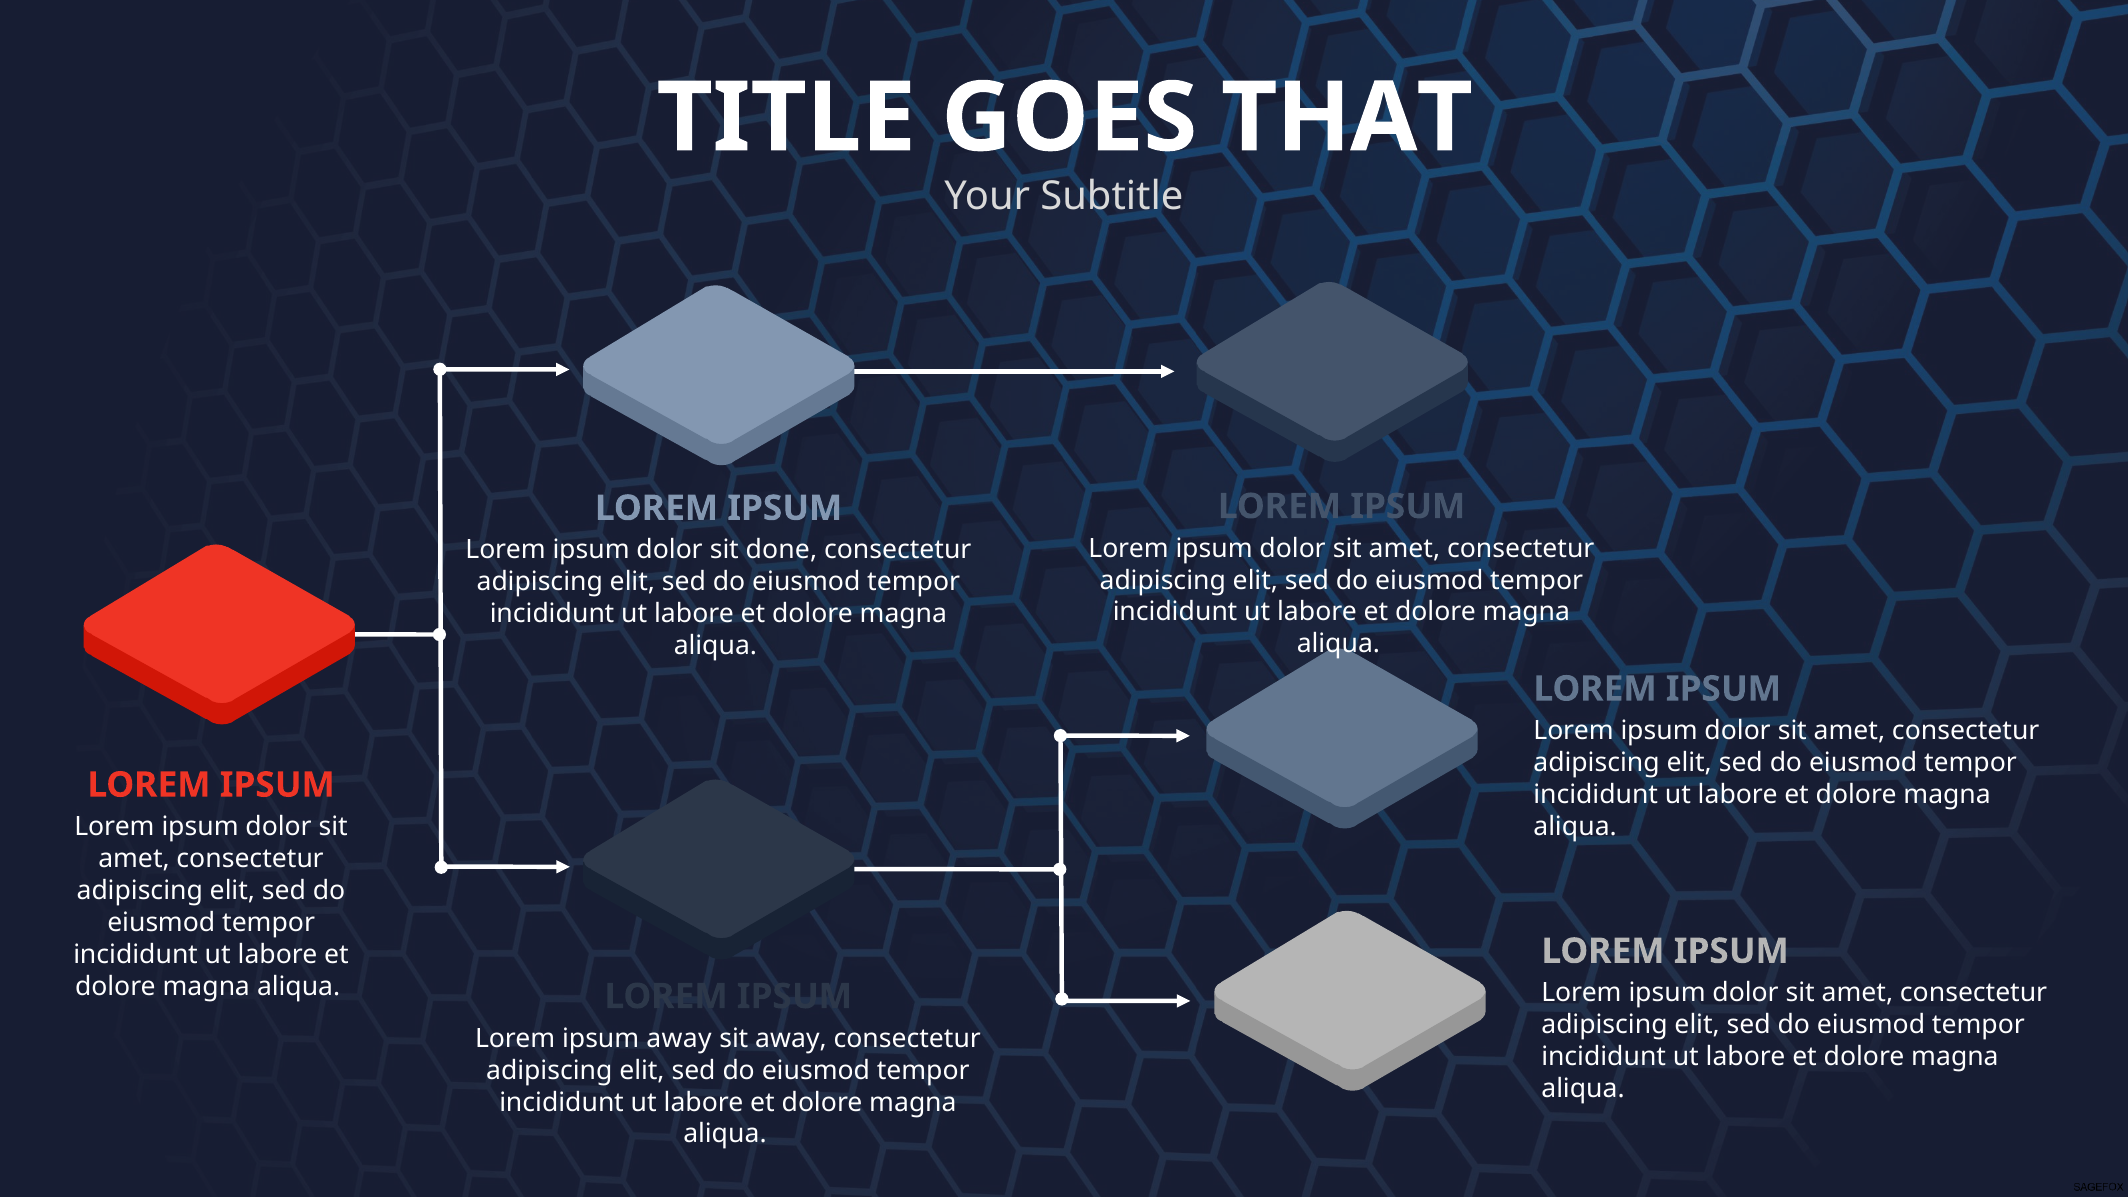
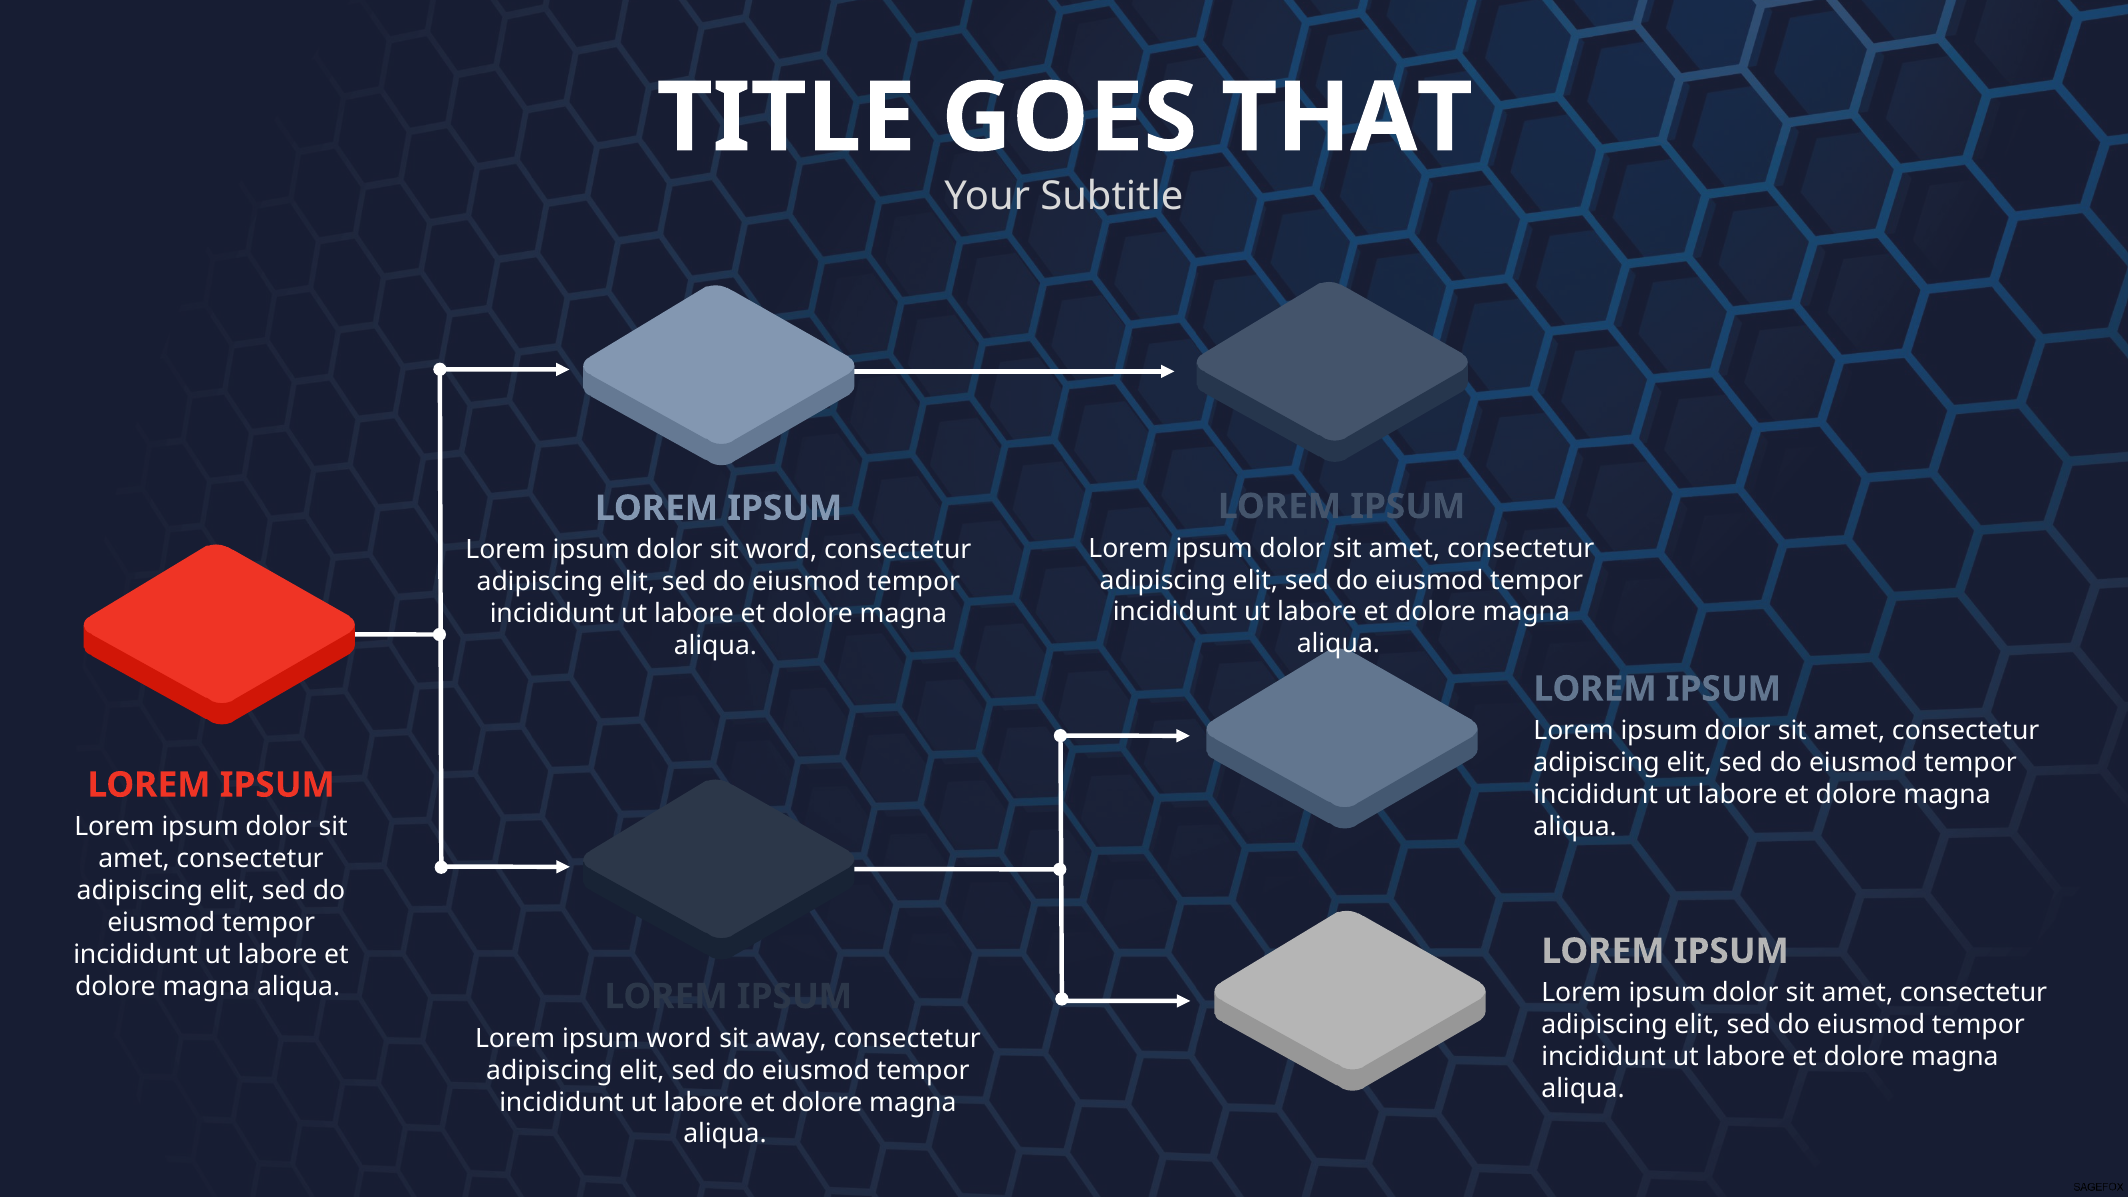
sit done: done -> word (781, 550)
ipsum away: away -> word (679, 1038)
